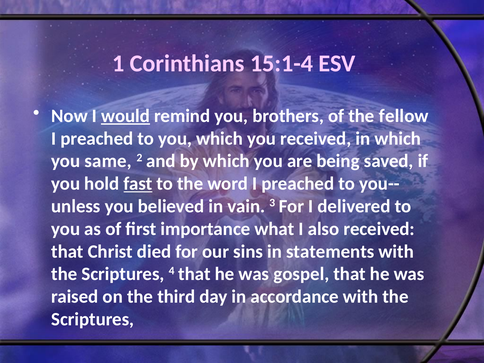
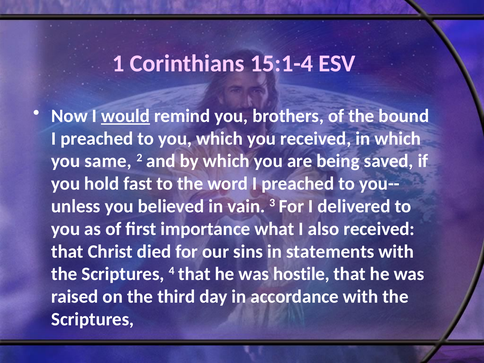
fellow: fellow -> bound (404, 116)
fast underline: present -> none (138, 184)
gospel: gospel -> hostile (301, 274)
